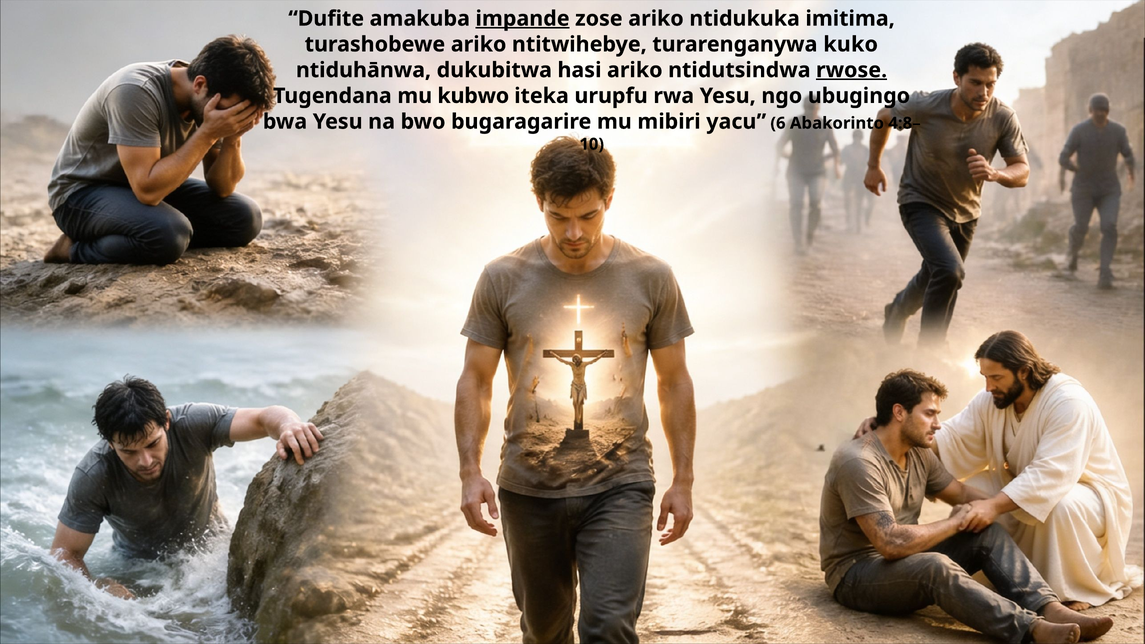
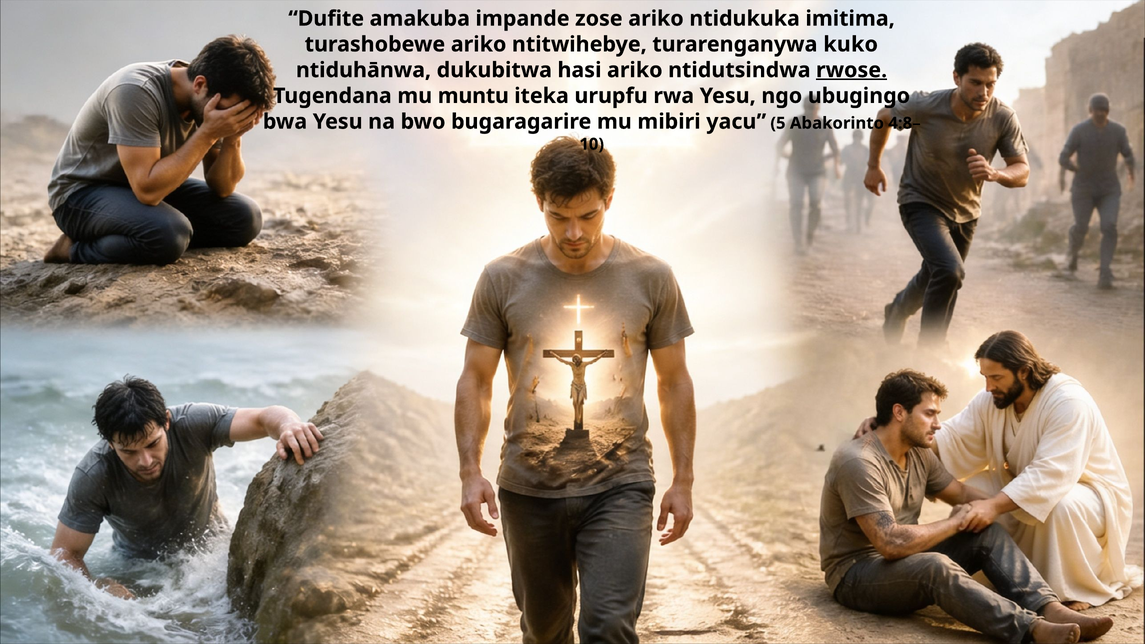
impande underline: present -> none (523, 19)
kubwo: kubwo -> muntu (473, 96)
6: 6 -> 5 (778, 123)
